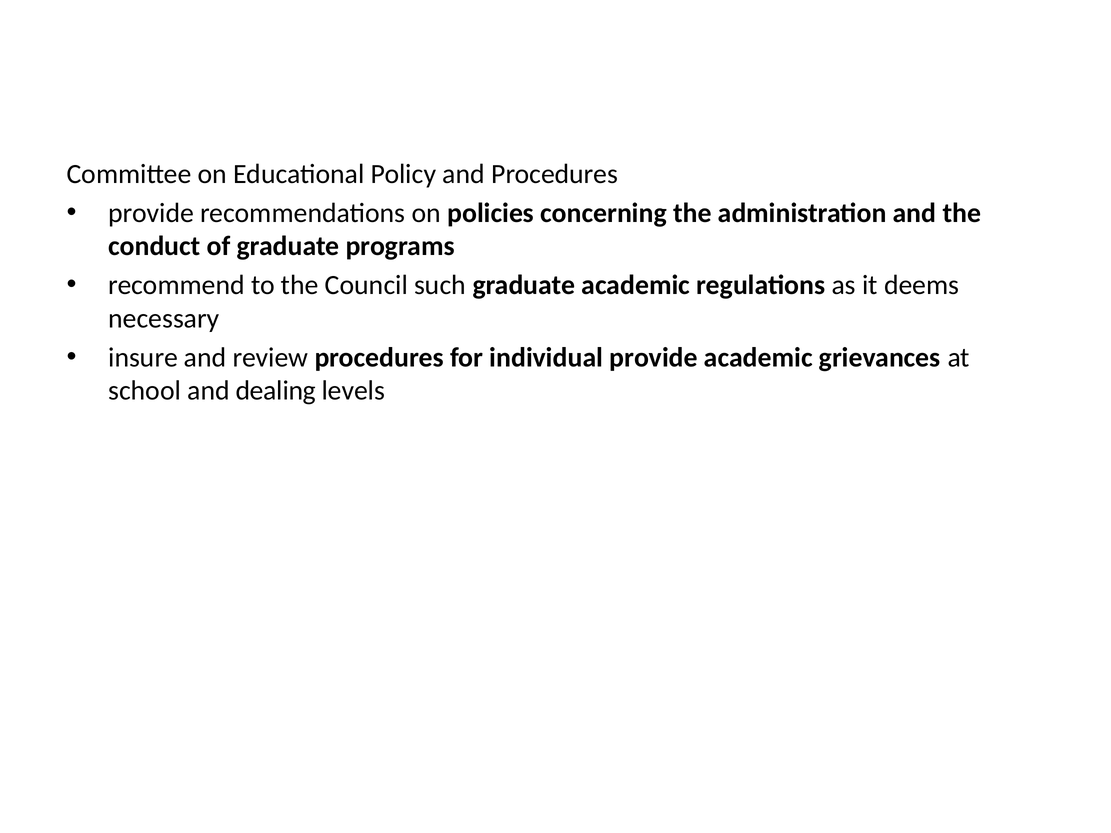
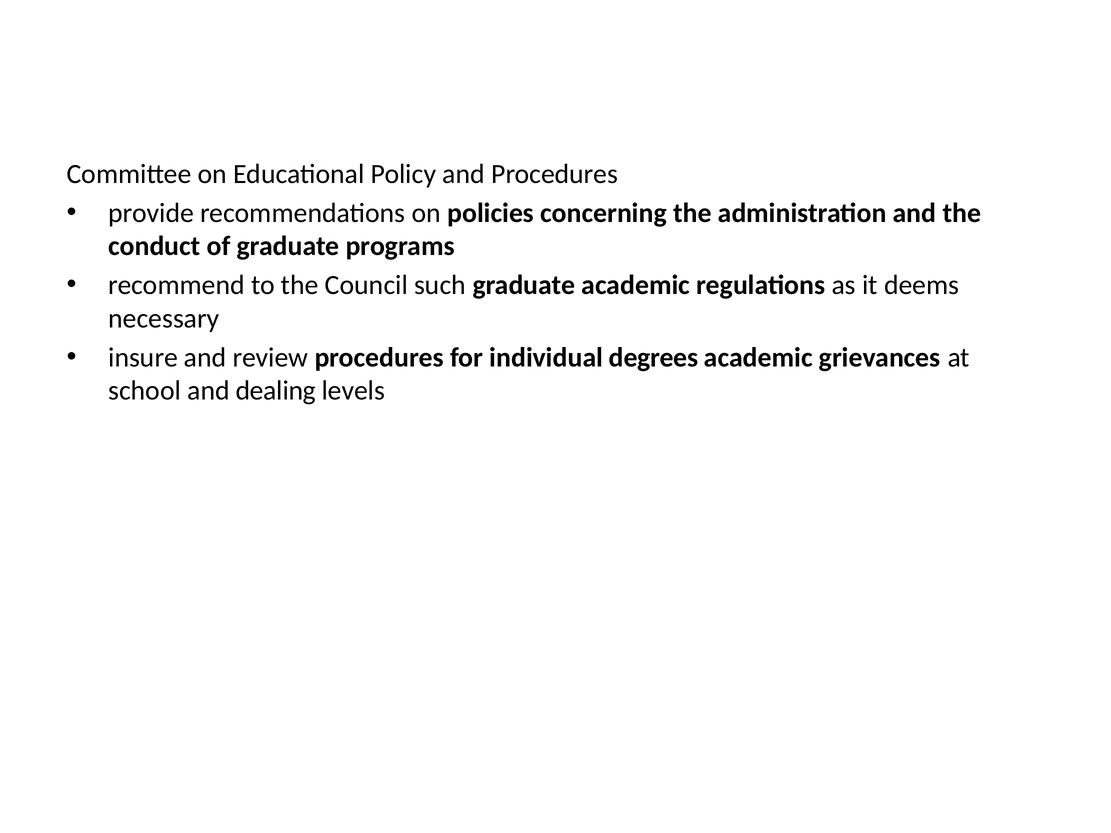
individual provide: provide -> degrees (654, 357)
